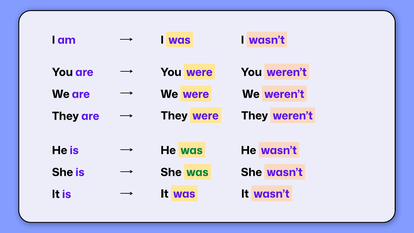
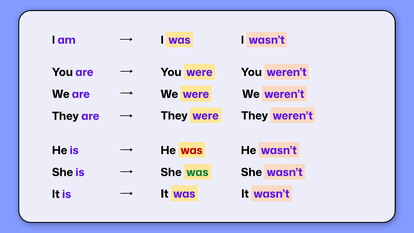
was colour: green -> red (192, 150)
